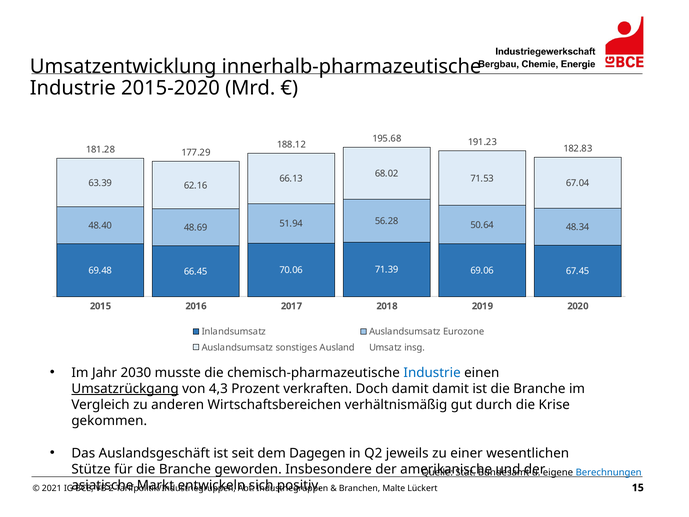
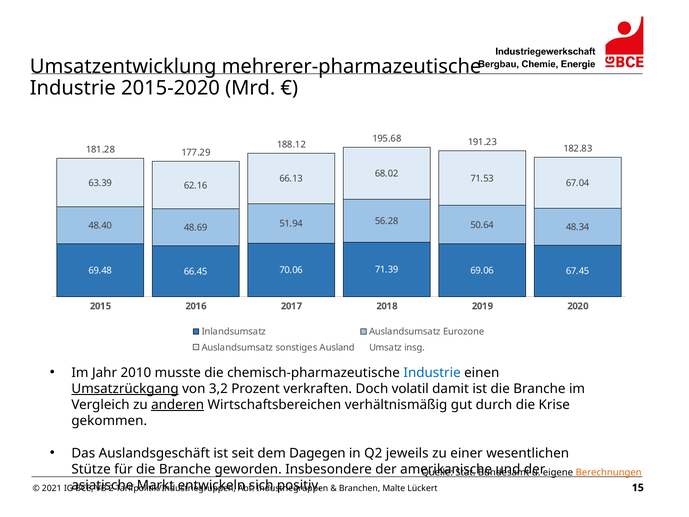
innerhalb-pharmazeutische: innerhalb-pharmazeutische -> mehrerer-pharmazeutische (351, 66)
2030: 2030 -> 2010 (136, 372)
4,3: 4,3 -> 3,2 (218, 389)
Doch damit: damit -> volatil (410, 389)
anderen underline: none -> present (178, 405)
Berechnungen colour: blue -> orange (609, 472)
